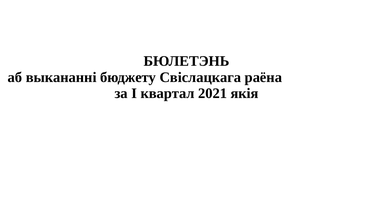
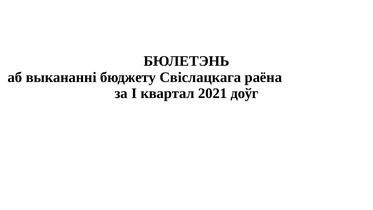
якія: якія -> доўг (245, 93)
